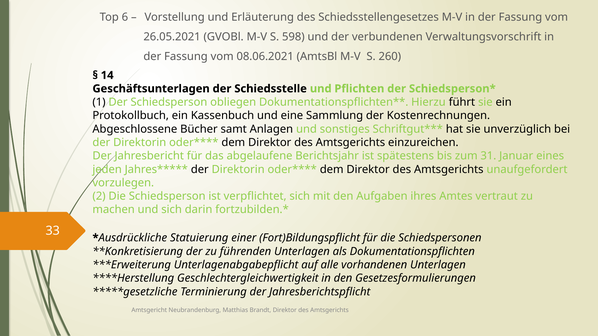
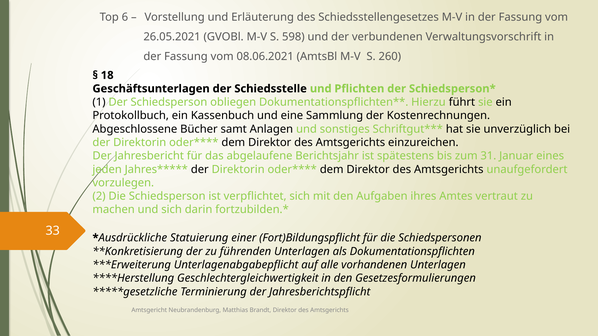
14: 14 -> 18 (107, 75)
